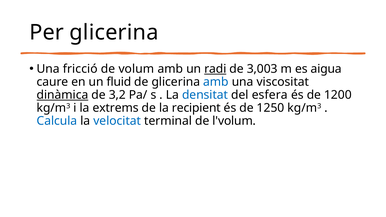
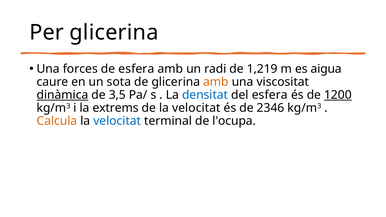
fricció: fricció -> forces (80, 69)
de volum: volum -> esfera (136, 69)
radi underline: present -> none (215, 69)
3,003: 3,003 -> 1,219 (262, 69)
fluid: fluid -> sota (119, 82)
amb colour: blue -> orange (216, 82)
3,2: 3,2 -> 3,5 (117, 95)
1200 underline: none -> present (338, 95)
de la recipient: recipient -> velocitat (196, 108)
1250: 1250 -> 2346 (271, 108)
Calcula colour: blue -> orange (57, 121)
l'volum: l'volum -> l'ocupa (234, 121)
